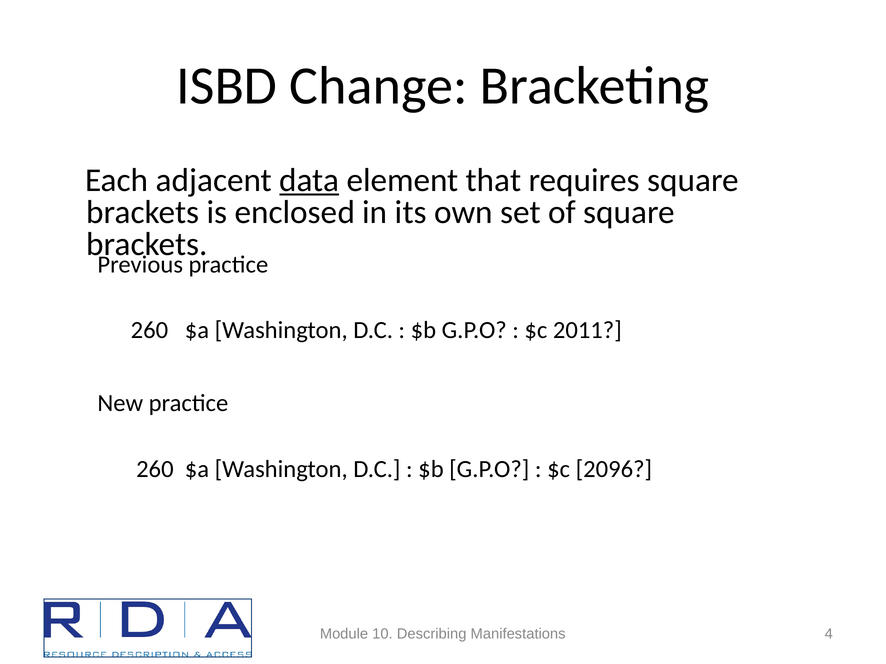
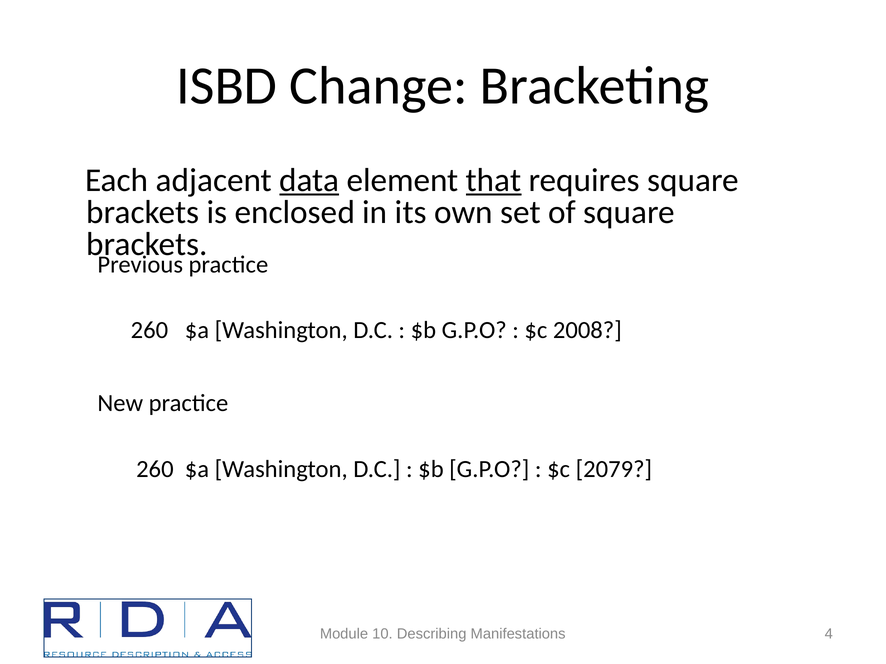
that underline: none -> present (494, 180)
2011: 2011 -> 2008 (587, 331)
2096: 2096 -> 2079 (614, 469)
